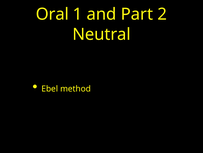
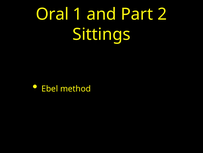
Neutral: Neutral -> Sittings (101, 34)
